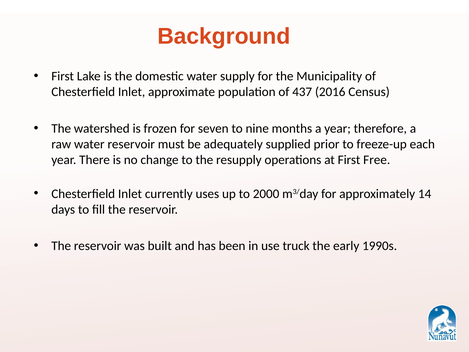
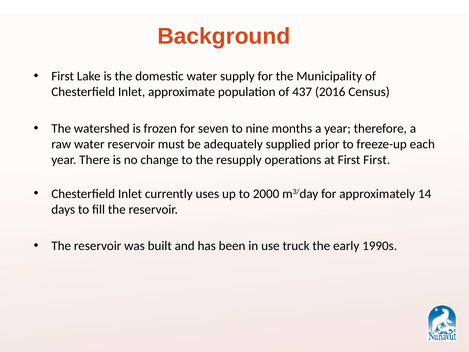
First Free: Free -> First (377, 160)
